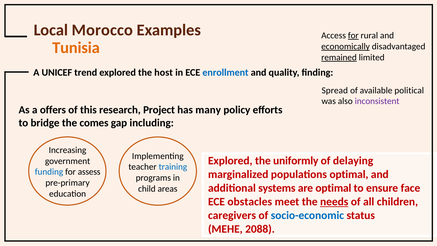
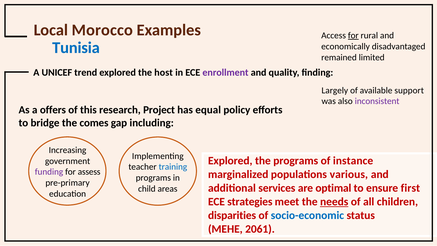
Tunisia colour: orange -> blue (76, 48)
economically underline: present -> none (346, 46)
remained underline: present -> none (339, 57)
enrollment colour: blue -> purple (226, 72)
Spread: Spread -> Largely (335, 90)
political: political -> support (409, 90)
many: many -> equal (208, 110)
the uniformly: uniformly -> programs (296, 161)
delaying: delaying -> instance (353, 161)
funding colour: blue -> purple (49, 172)
populations optimal: optimal -> various (349, 174)
systems: systems -> services (277, 188)
face: face -> first (410, 188)
obstacles: obstacles -> strategies (250, 202)
caregivers: caregivers -> disparities (232, 215)
2088: 2088 -> 2061 (260, 229)
